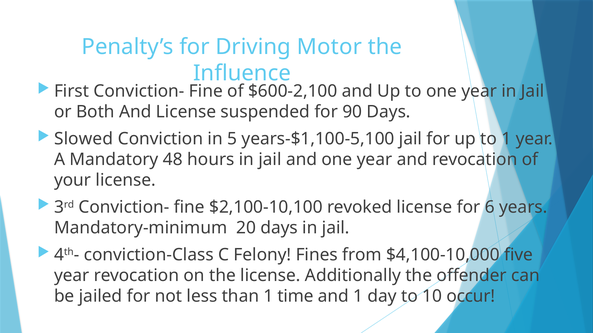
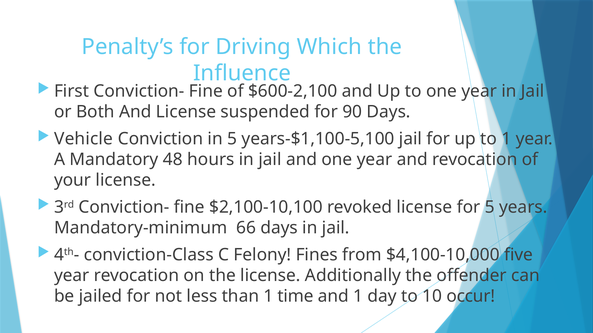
Motor: Motor -> Which (329, 47)
Slowed: Slowed -> Vehicle (84, 139)
for 6: 6 -> 5 (490, 208)
20: 20 -> 66 (246, 228)
